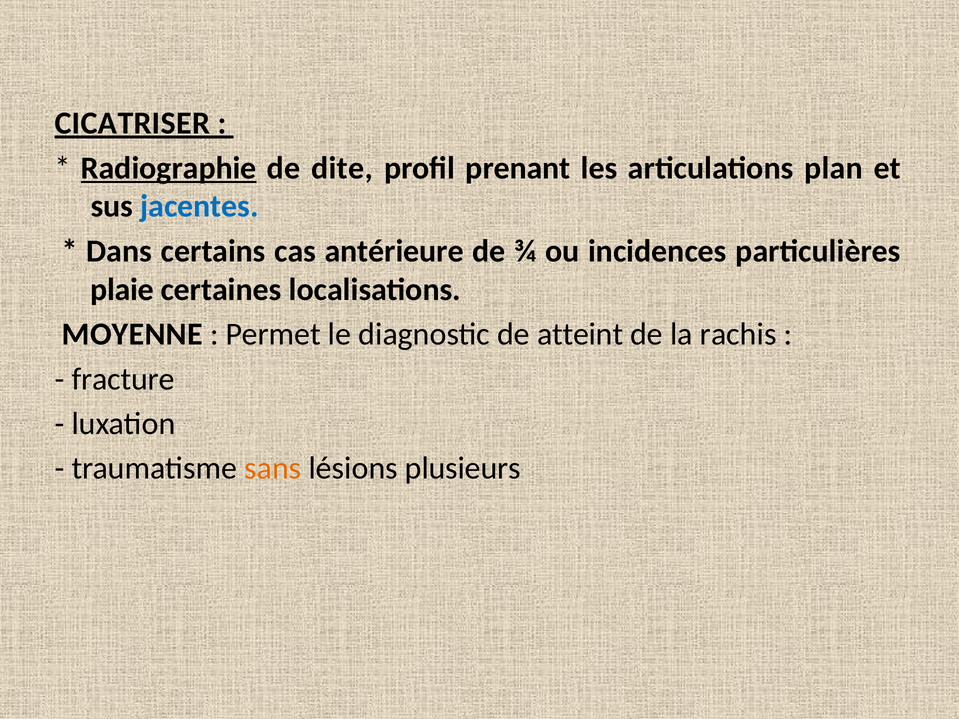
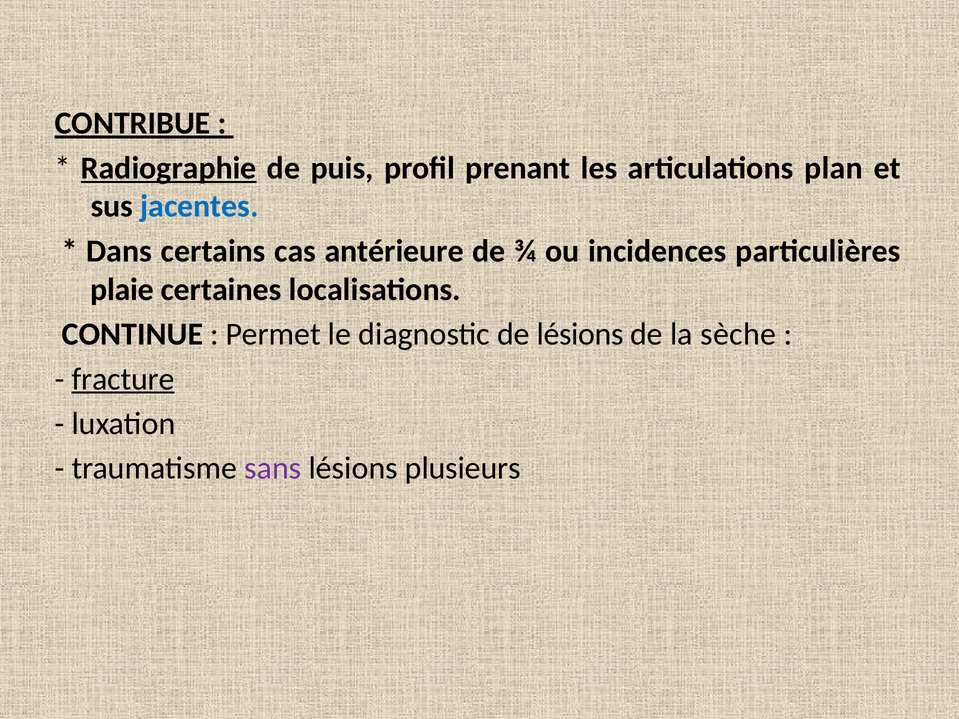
CICATRISER: CICATRISER -> CONTRIBUE (133, 123)
dite: dite -> puis (342, 168)
MOYENNE: MOYENNE -> CONTINUE (132, 334)
de atteint: atteint -> lésions (580, 334)
rachis: rachis -> sèche (738, 334)
fracture underline: none -> present (123, 379)
sans colour: orange -> purple (273, 469)
